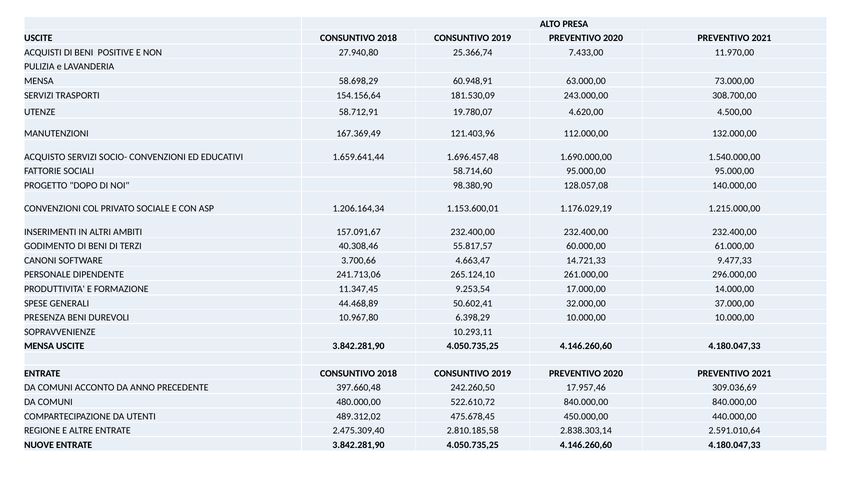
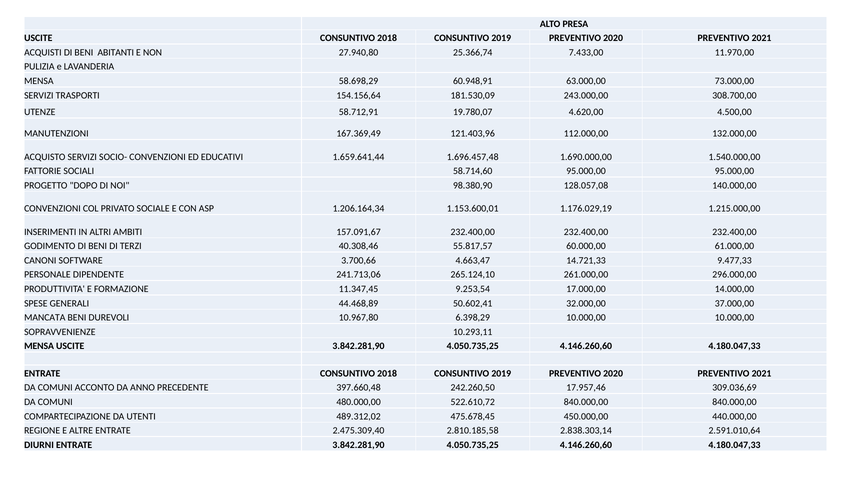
POSITIVE: POSITIVE -> ABITANTI (116, 52)
PRESENZA: PRESENZA -> MANCATA (45, 318)
NUOVE: NUOVE -> DIURNI (39, 445)
